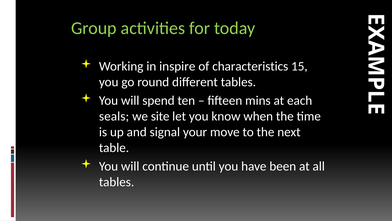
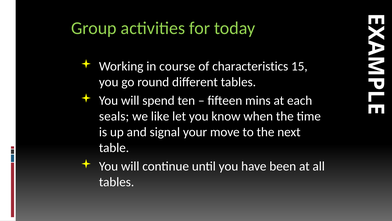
inspire: inspire -> course (177, 66)
site: site -> like (160, 116)
